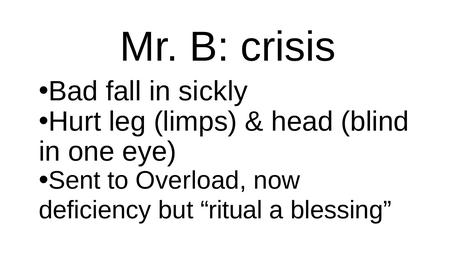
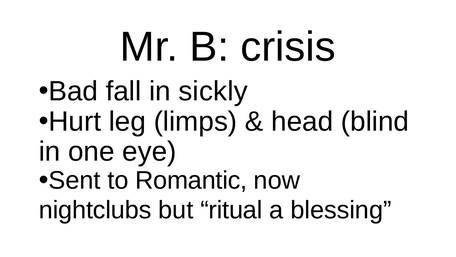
Overload: Overload -> Romantic (191, 180)
deficiency: deficiency -> nightclubs (95, 210)
